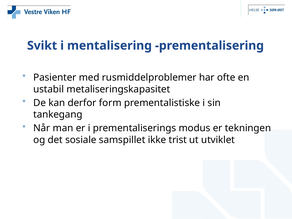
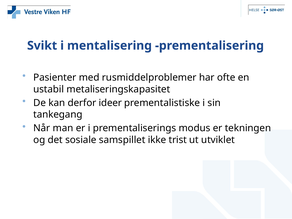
form: form -> ideer (110, 103)
